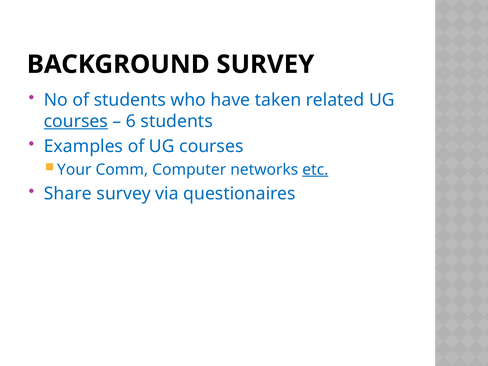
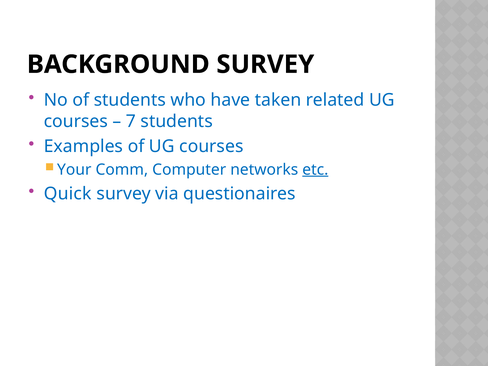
courses underline: present -> none (76, 121)
6: 6 -> 7 (131, 121)
Share: Share -> Quick (68, 194)
